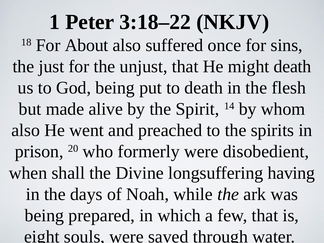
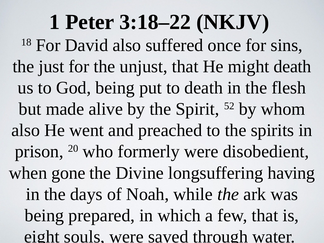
About: About -> David (87, 45)
14: 14 -> 52 (229, 106)
shall: shall -> gone (68, 173)
